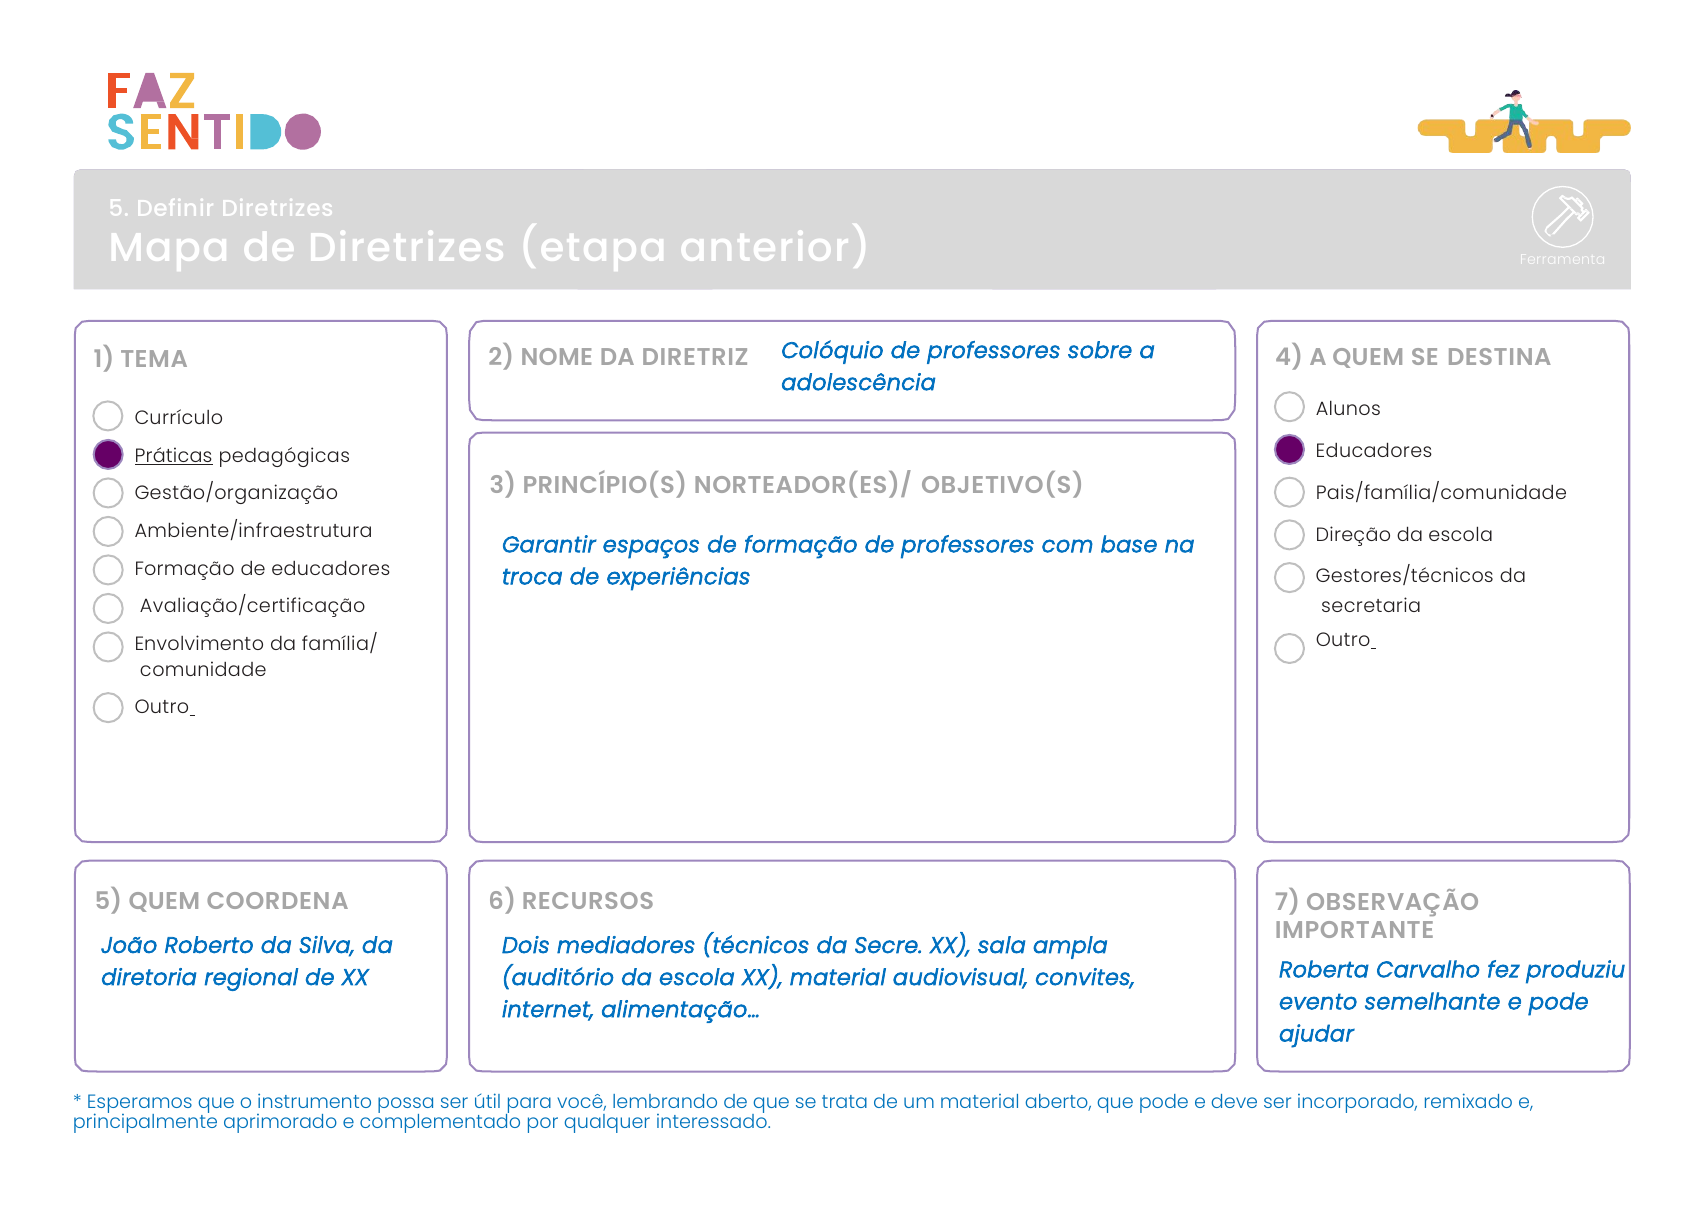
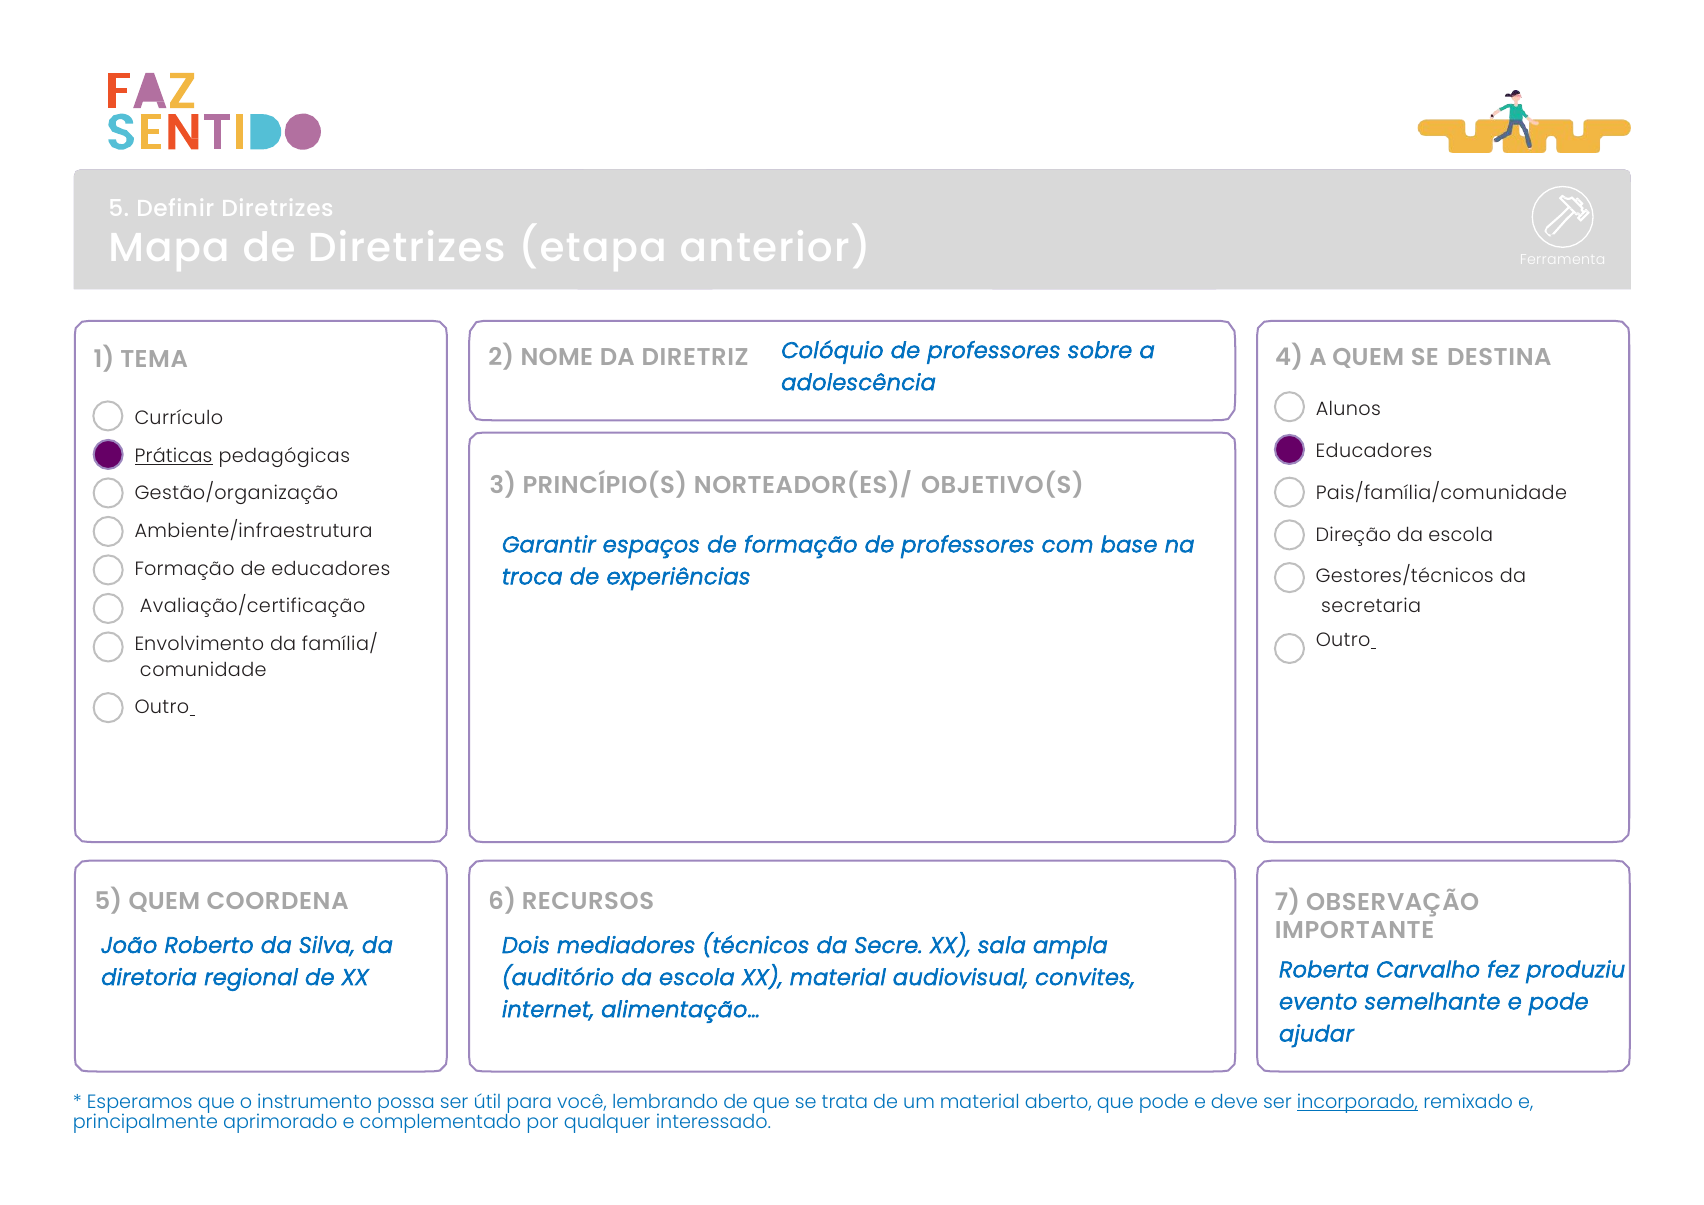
incorporado underline: none -> present (1358, 1102)
